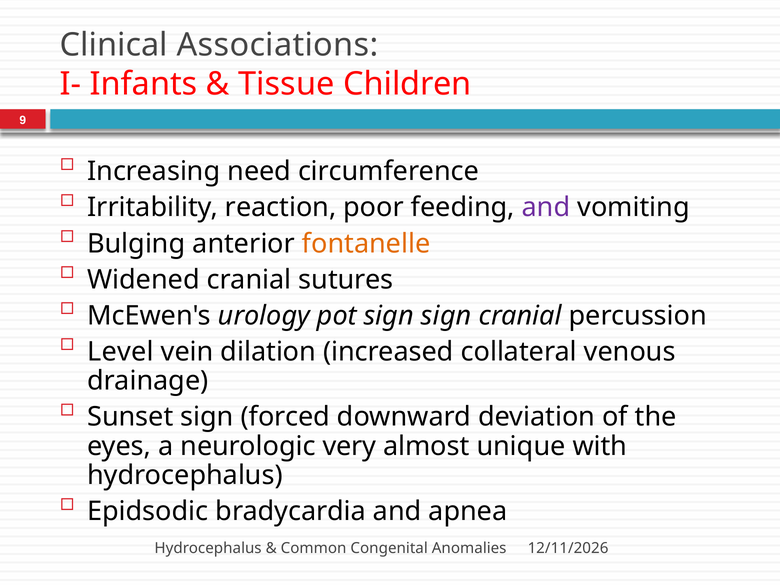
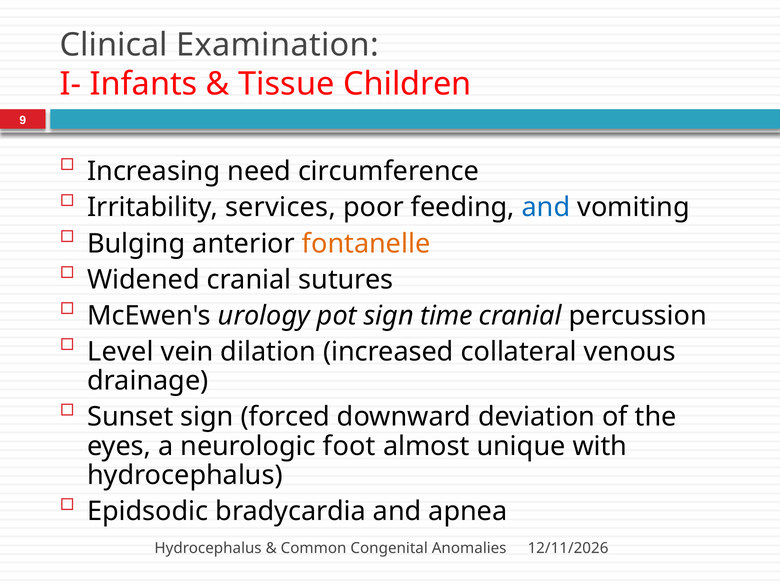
Associations: Associations -> Examination (278, 45)
reaction: reaction -> services (280, 208)
and colour: purple -> blue (546, 208)
sign sign: sign -> time (446, 316)
very: very -> foot (349, 446)
